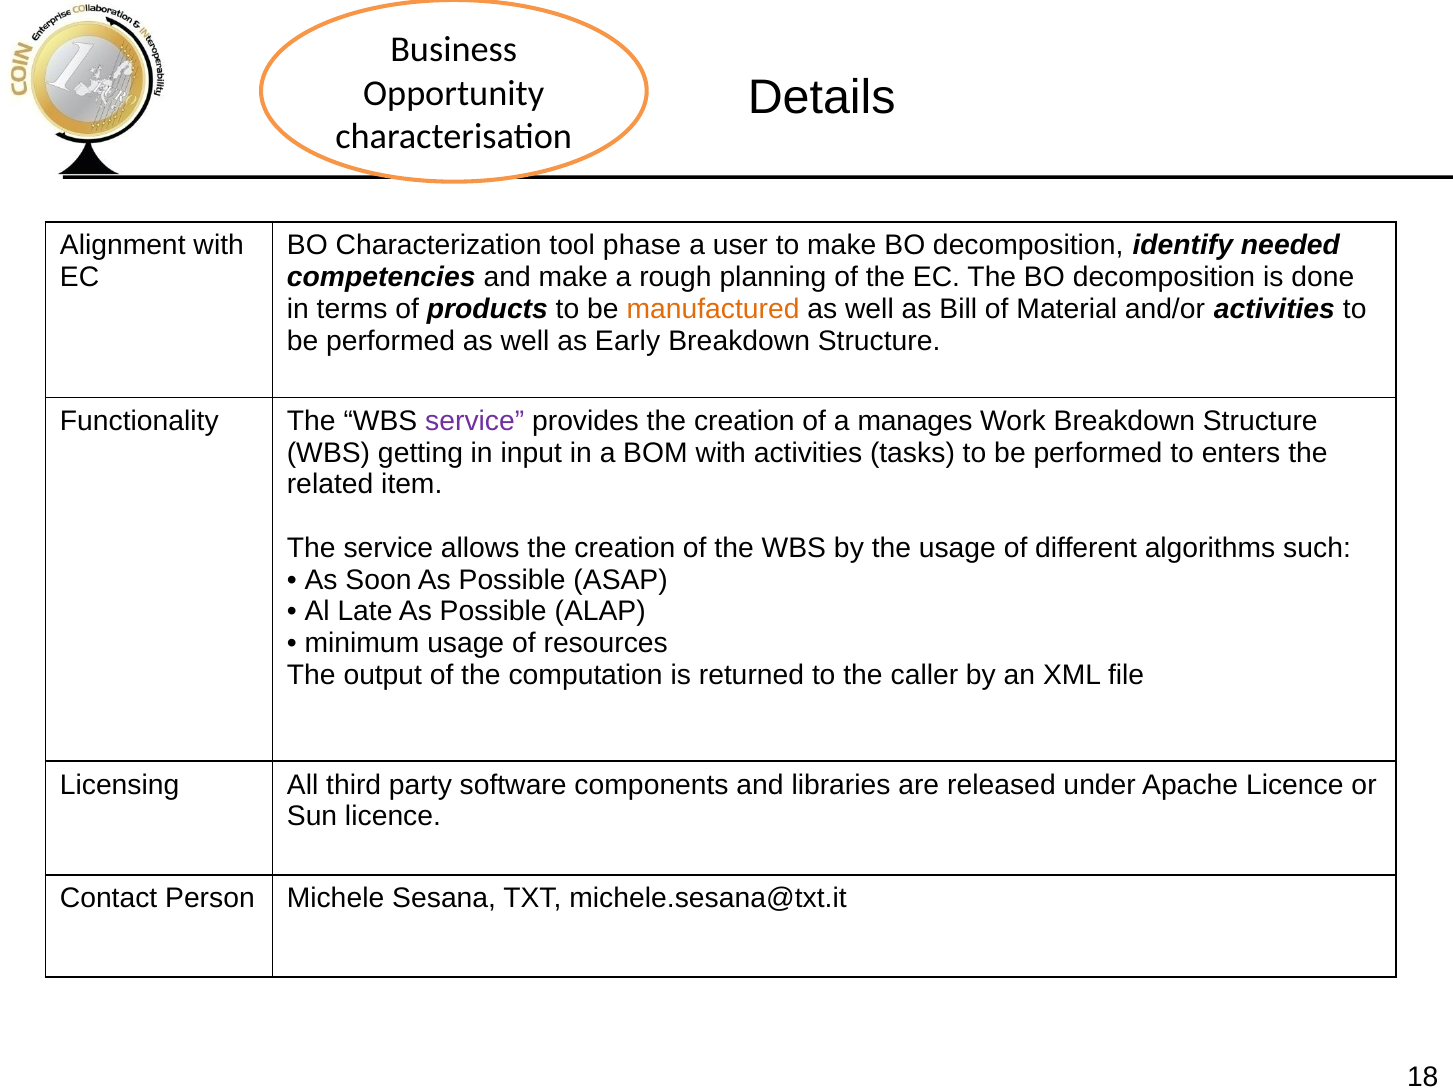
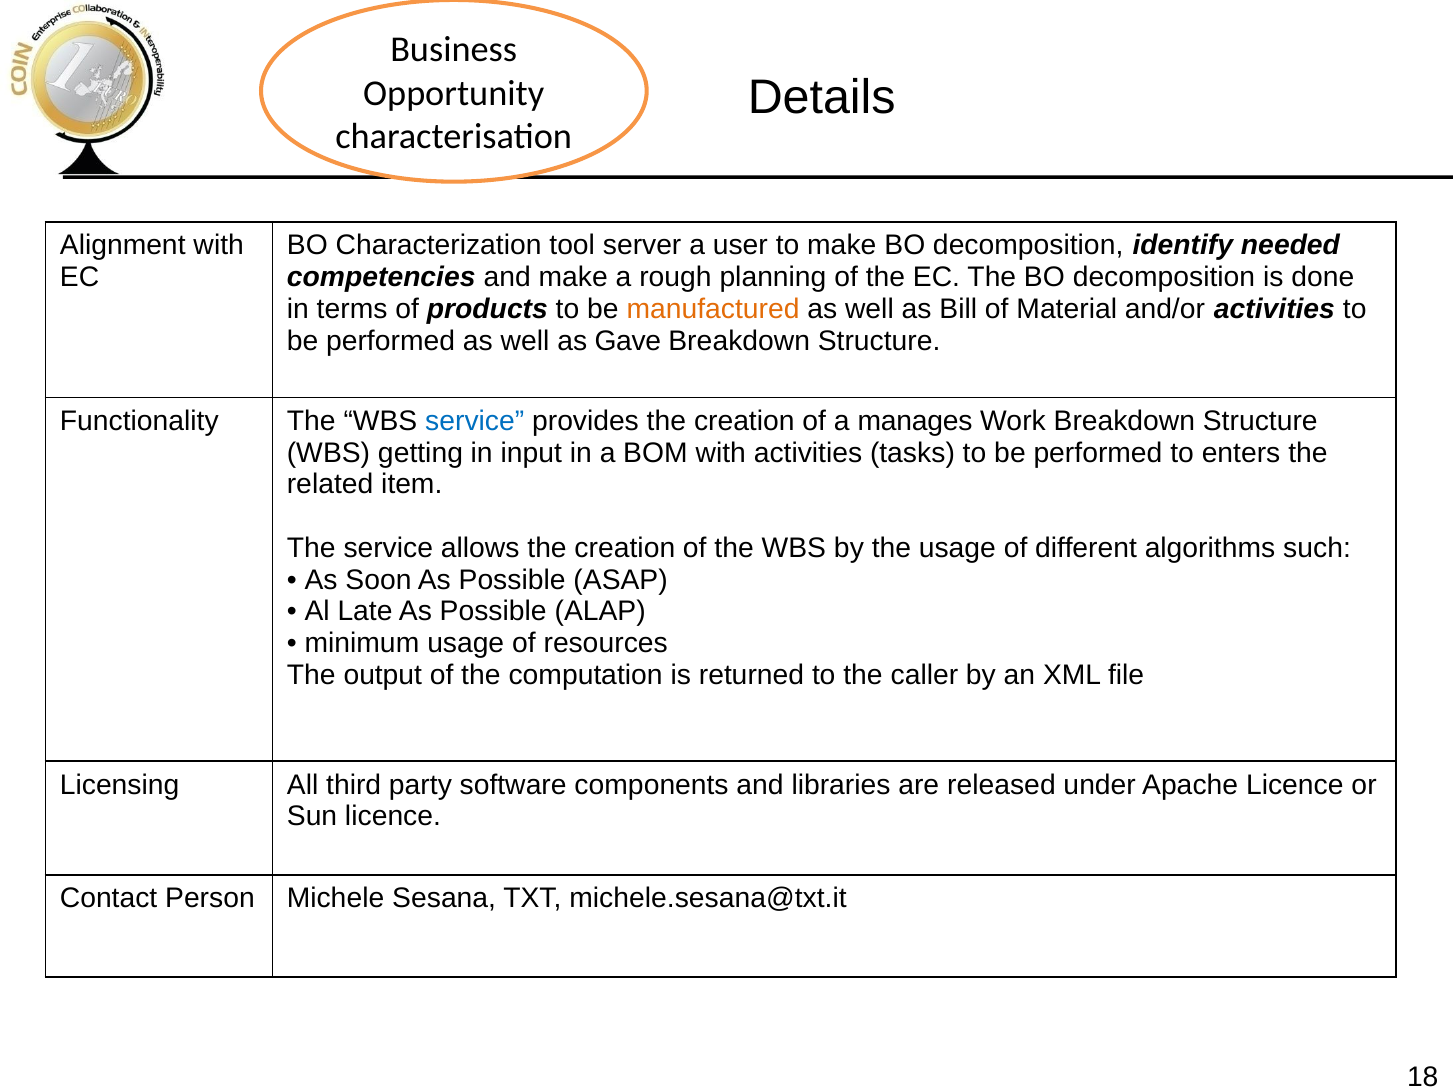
phase: phase -> server (642, 245)
Early: Early -> Gave (628, 341)
service colour: purple -> blue (475, 421)
